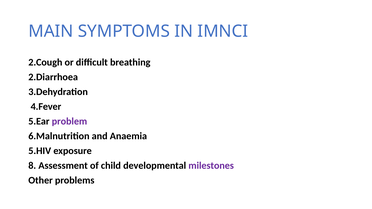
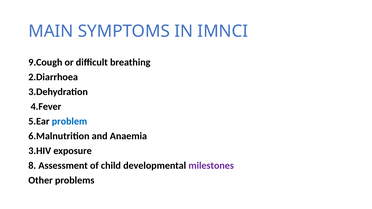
2.Cough: 2.Cough -> 9.Cough (45, 62)
problem colour: purple -> blue (69, 121)
5.HIV: 5.HIV -> 3.HIV (40, 151)
